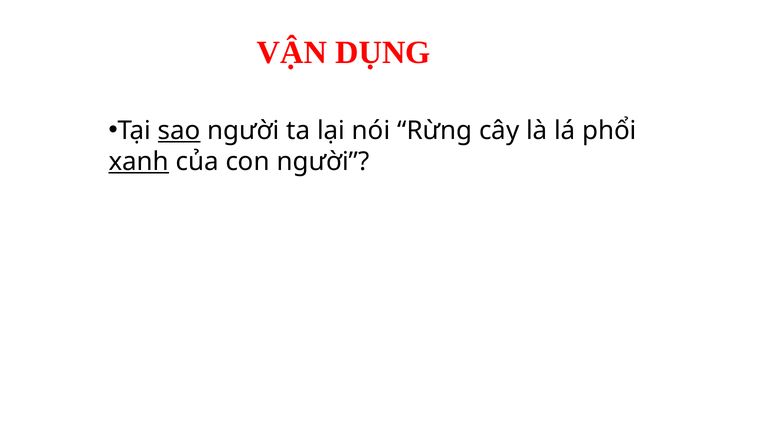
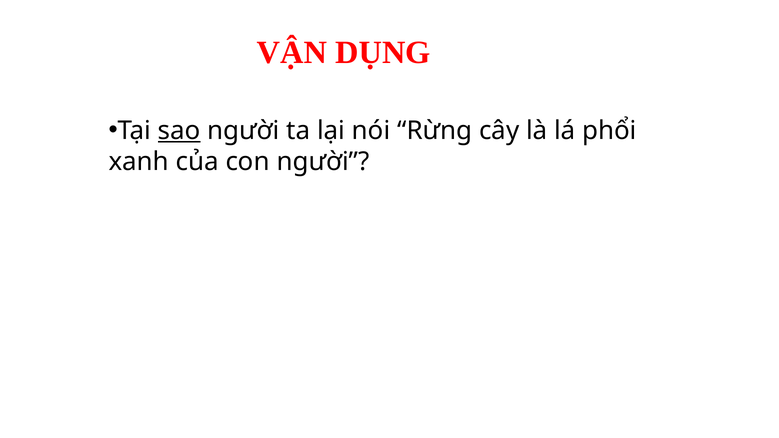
xanh underline: present -> none (139, 162)
